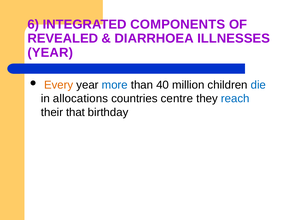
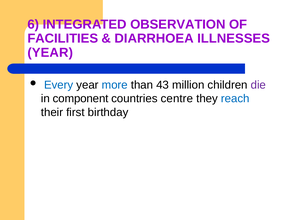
COMPONENTS: COMPONENTS -> OBSERVATION (178, 24)
REVEALED: REVEALED -> FACILITIES (63, 39)
Every colour: orange -> blue (59, 85)
40: 40 -> 43 (163, 85)
die colour: blue -> purple (258, 85)
allocations: allocations -> component (81, 99)
that: that -> first (75, 113)
